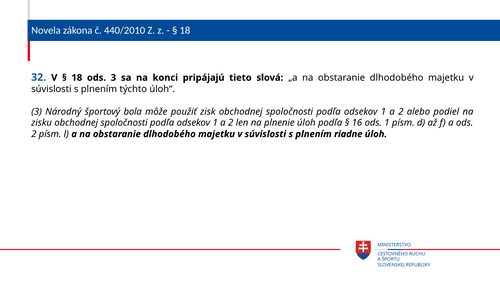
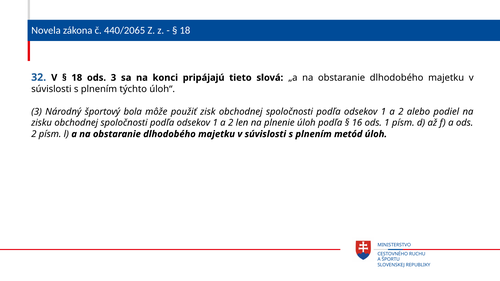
440/2010: 440/2010 -> 440/2065 (125, 30)
riadne: riadne -> metód (348, 134)
